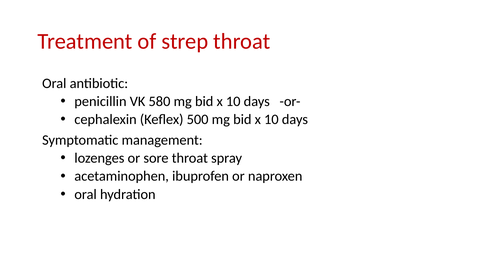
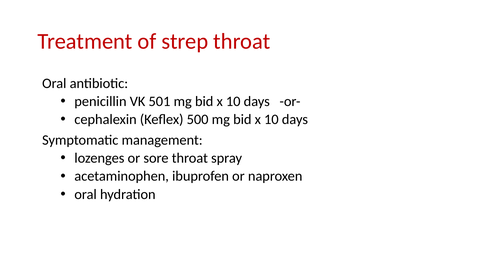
580: 580 -> 501 (159, 101)
